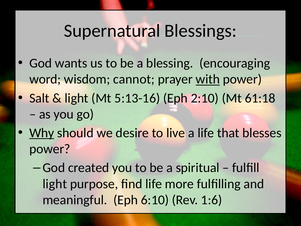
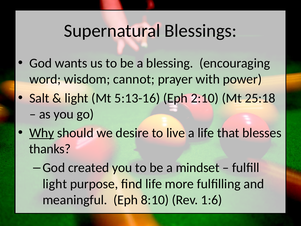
with underline: present -> none (208, 79)
61:18: 61:18 -> 25:18 (260, 98)
power: power -> thanks (50, 149)
spiritual: spiritual -> mindset (198, 168)
6:10: 6:10 -> 8:10 (155, 200)
